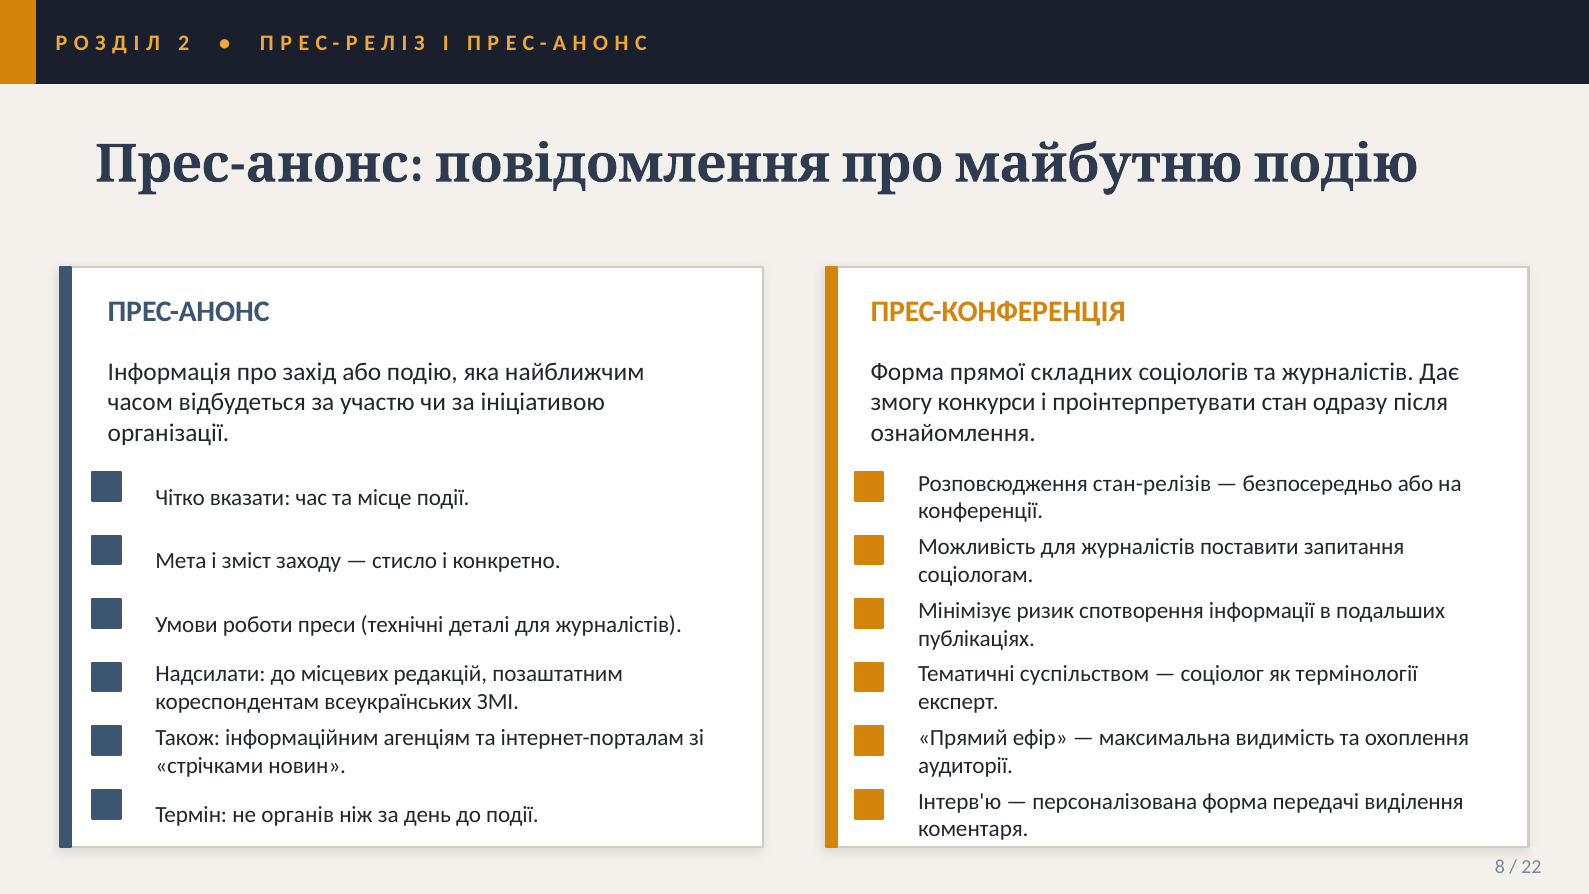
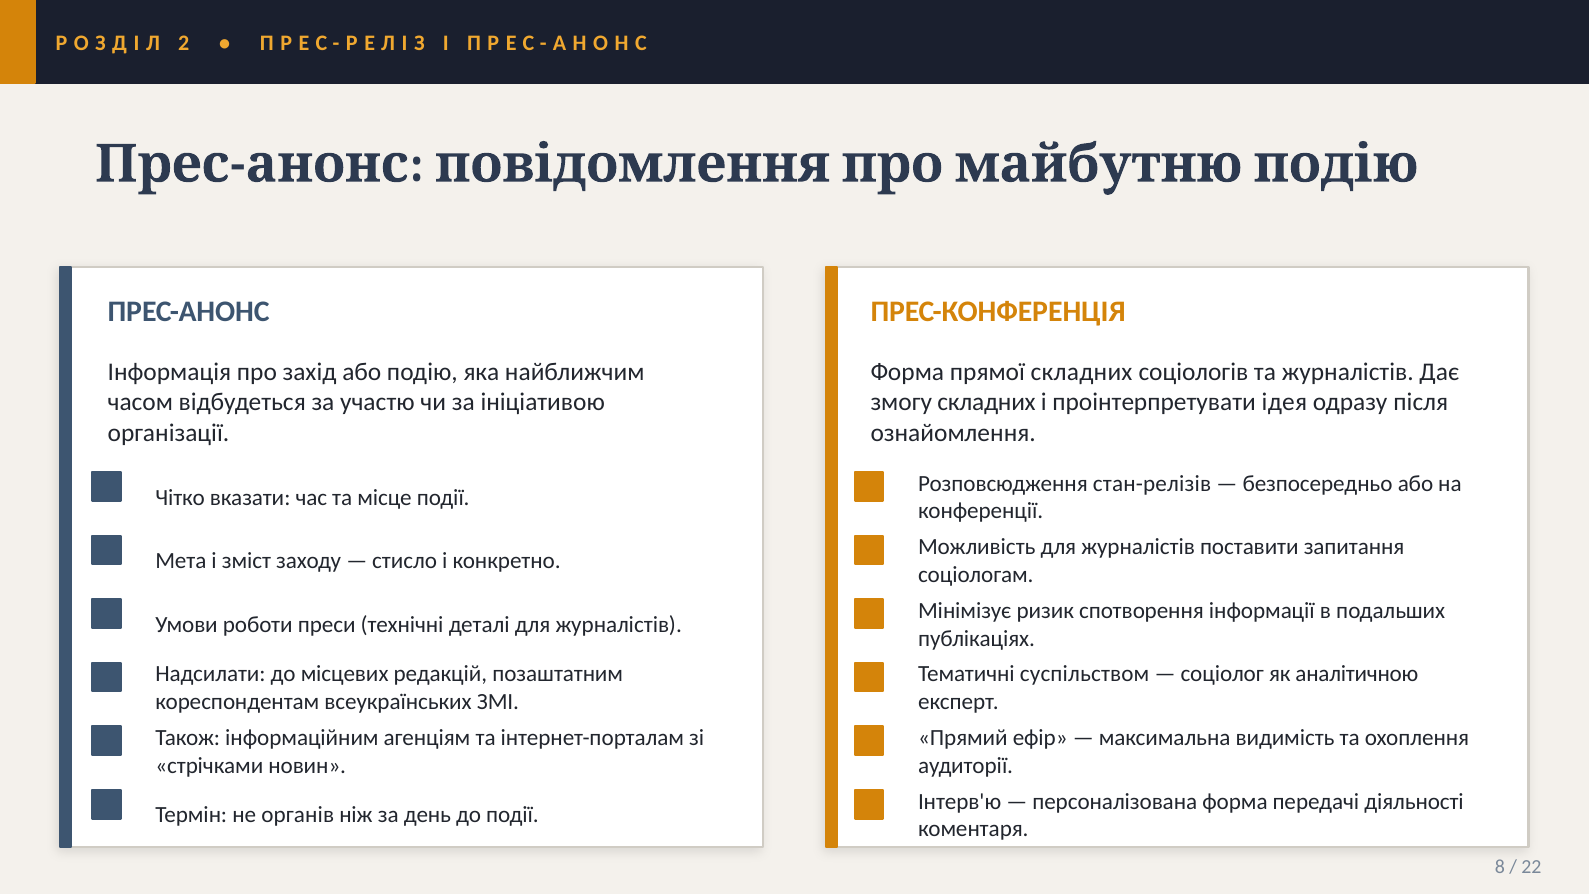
змогу конкурси: конкурси -> складних (987, 402)
стан: стан -> ідея (1284, 402)
термінології: термінології -> аналітичною (1357, 674)
виділення: виділення -> діяльності (1414, 801)
